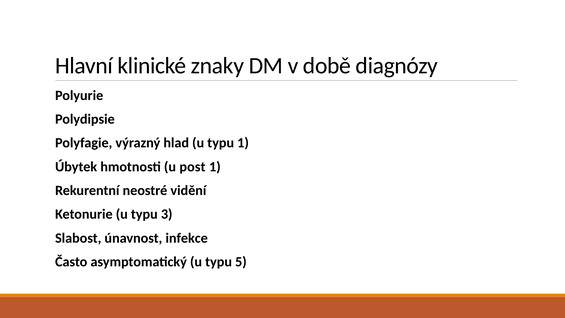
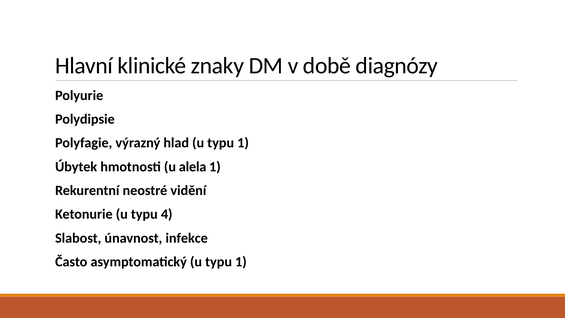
post: post -> alela (193, 167)
3: 3 -> 4 (167, 214)
asymptomatický u typu 5: 5 -> 1 (241, 262)
